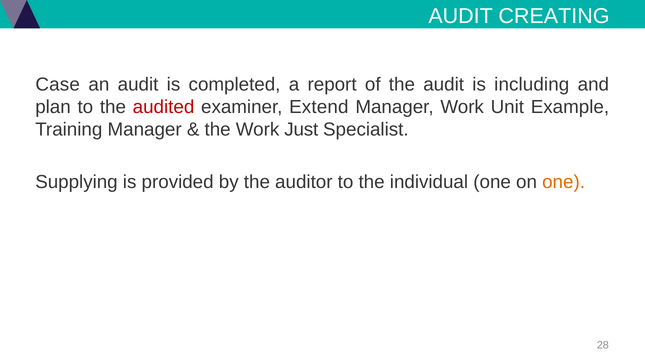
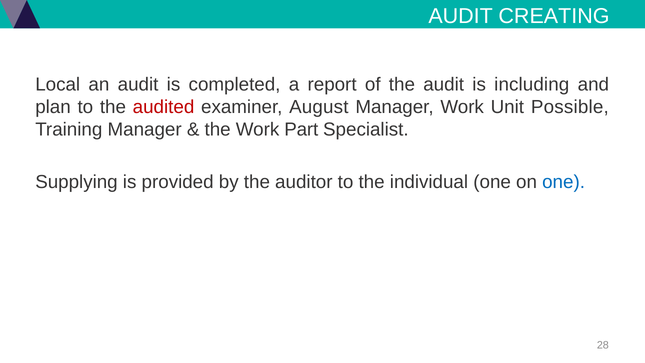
Case: Case -> Local (58, 85)
Extend: Extend -> August (319, 107)
Example: Example -> Possible (570, 107)
Just: Just -> Part (301, 130)
one colour: orange -> blue (564, 182)
